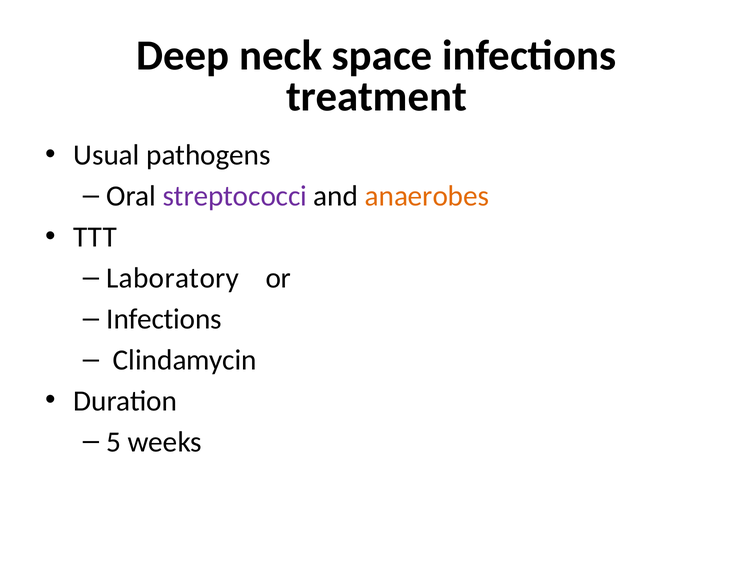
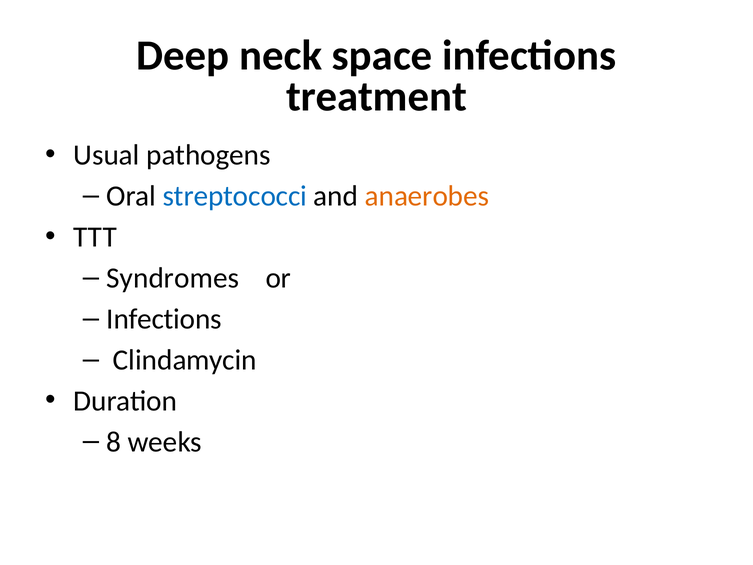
streptococci colour: purple -> blue (235, 196)
Laboratory: Laboratory -> Syndromes (173, 278)
5: 5 -> 8 (114, 442)
